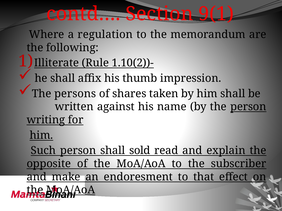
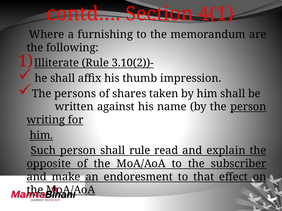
9(1: 9(1 -> 4(1 (216, 14)
regulation: regulation -> furnishing (105, 35)
1.10(2))-: 1.10(2))- -> 3.10(2))- (133, 63)
shall sold: sold -> rule (140, 151)
